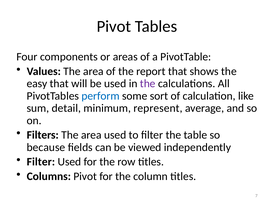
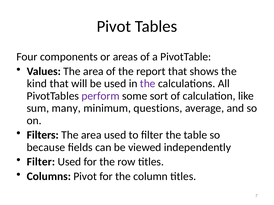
easy: easy -> kind (37, 84)
perform colour: blue -> purple (101, 96)
detail: detail -> many (66, 108)
represent: represent -> questions (158, 108)
